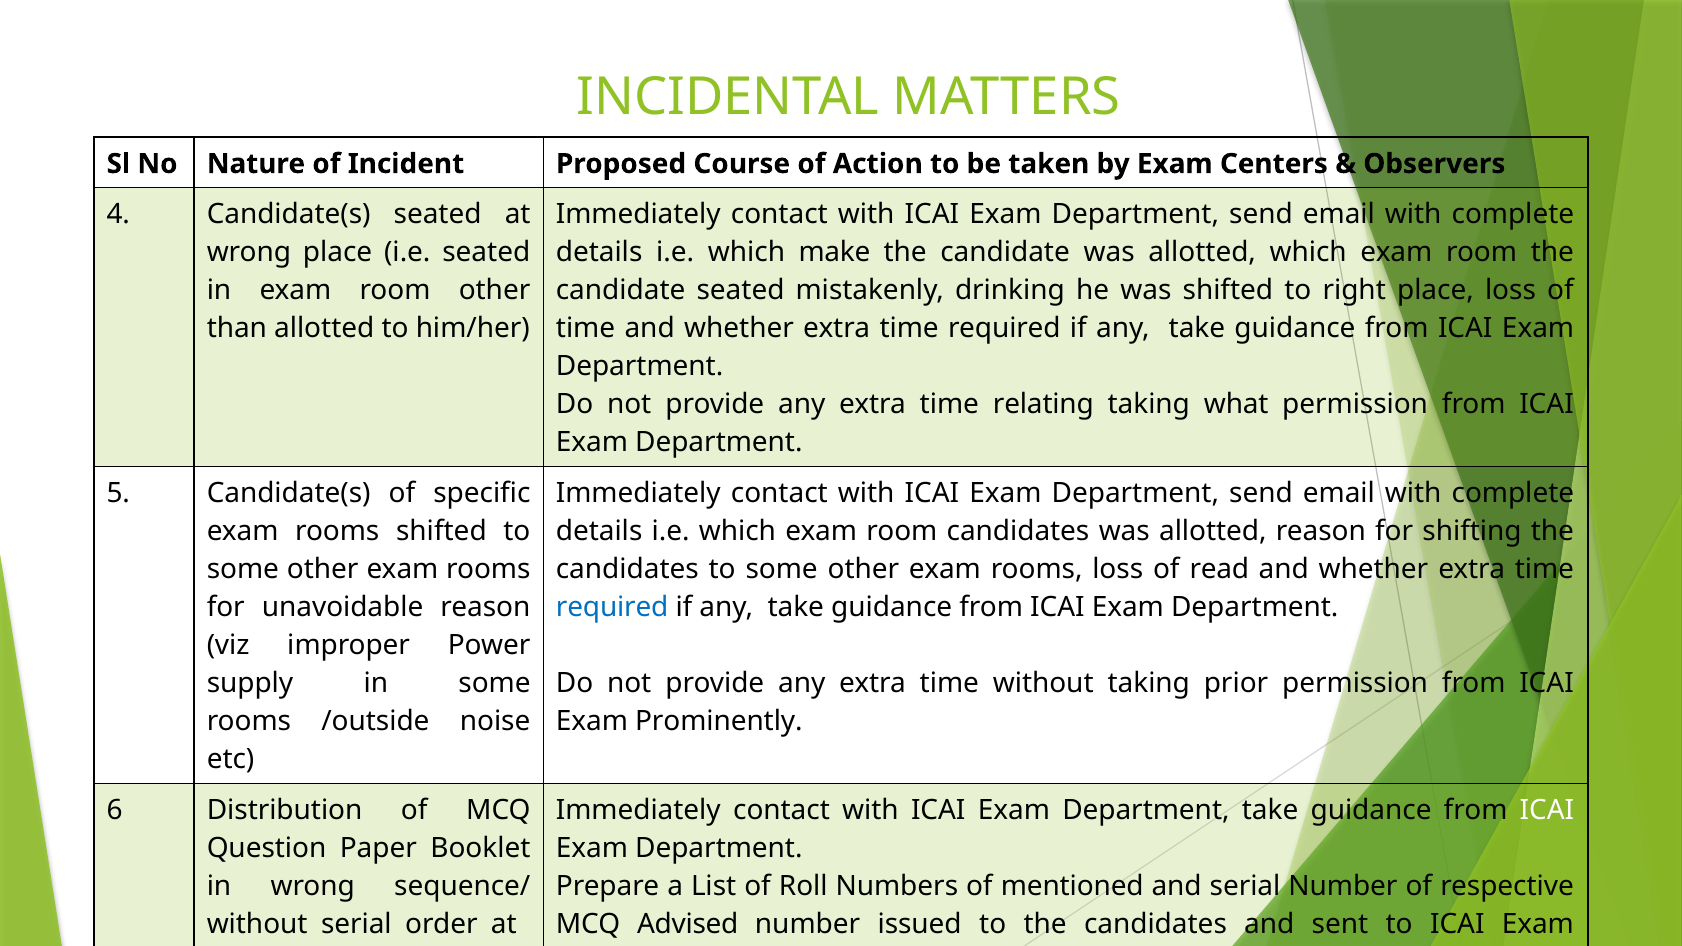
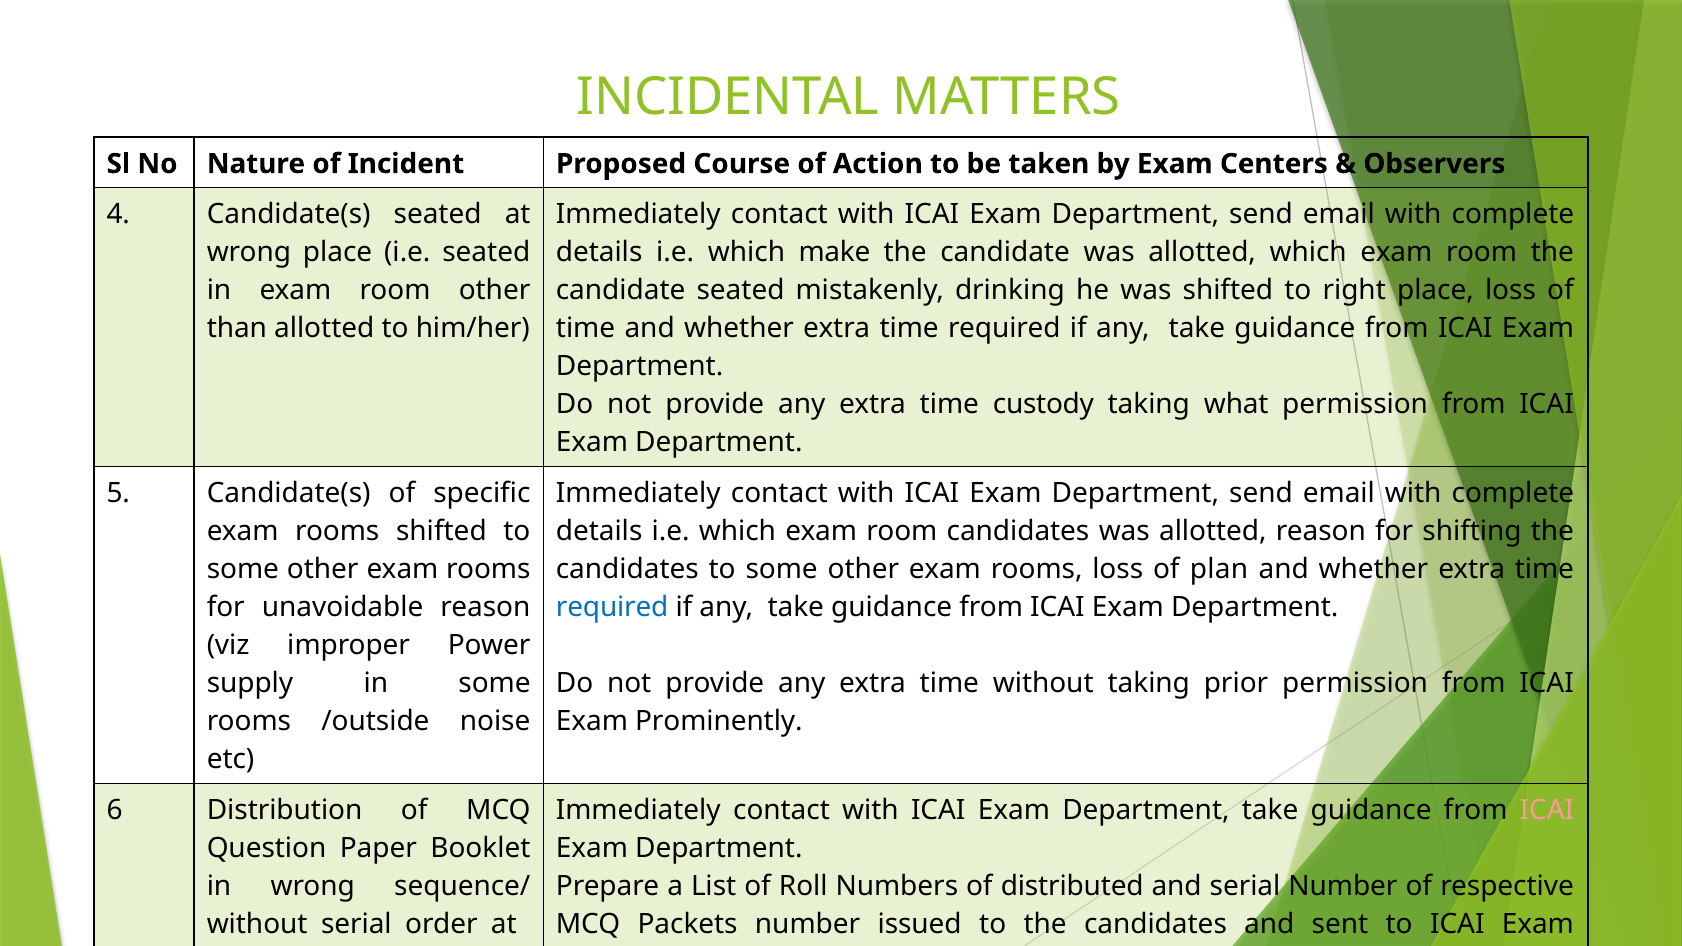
relating: relating -> custody (1043, 405)
read: read -> plan (1219, 570)
ICAI colour: white -> pink (1547, 811)
mentioned: mentioned -> distributed (1072, 887)
Advised: Advised -> Packets (688, 925)
